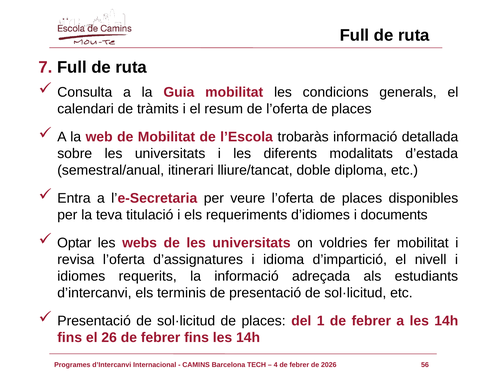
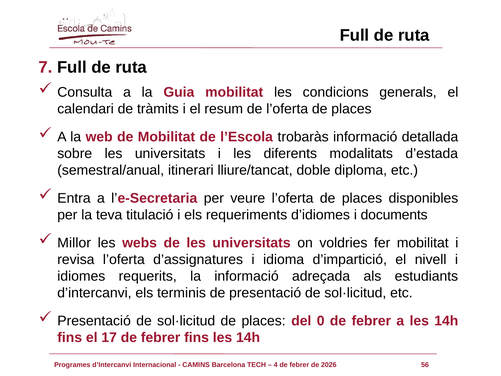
Optar: Optar -> Millor (74, 243)
1: 1 -> 0 (321, 321)
26: 26 -> 17 (109, 337)
